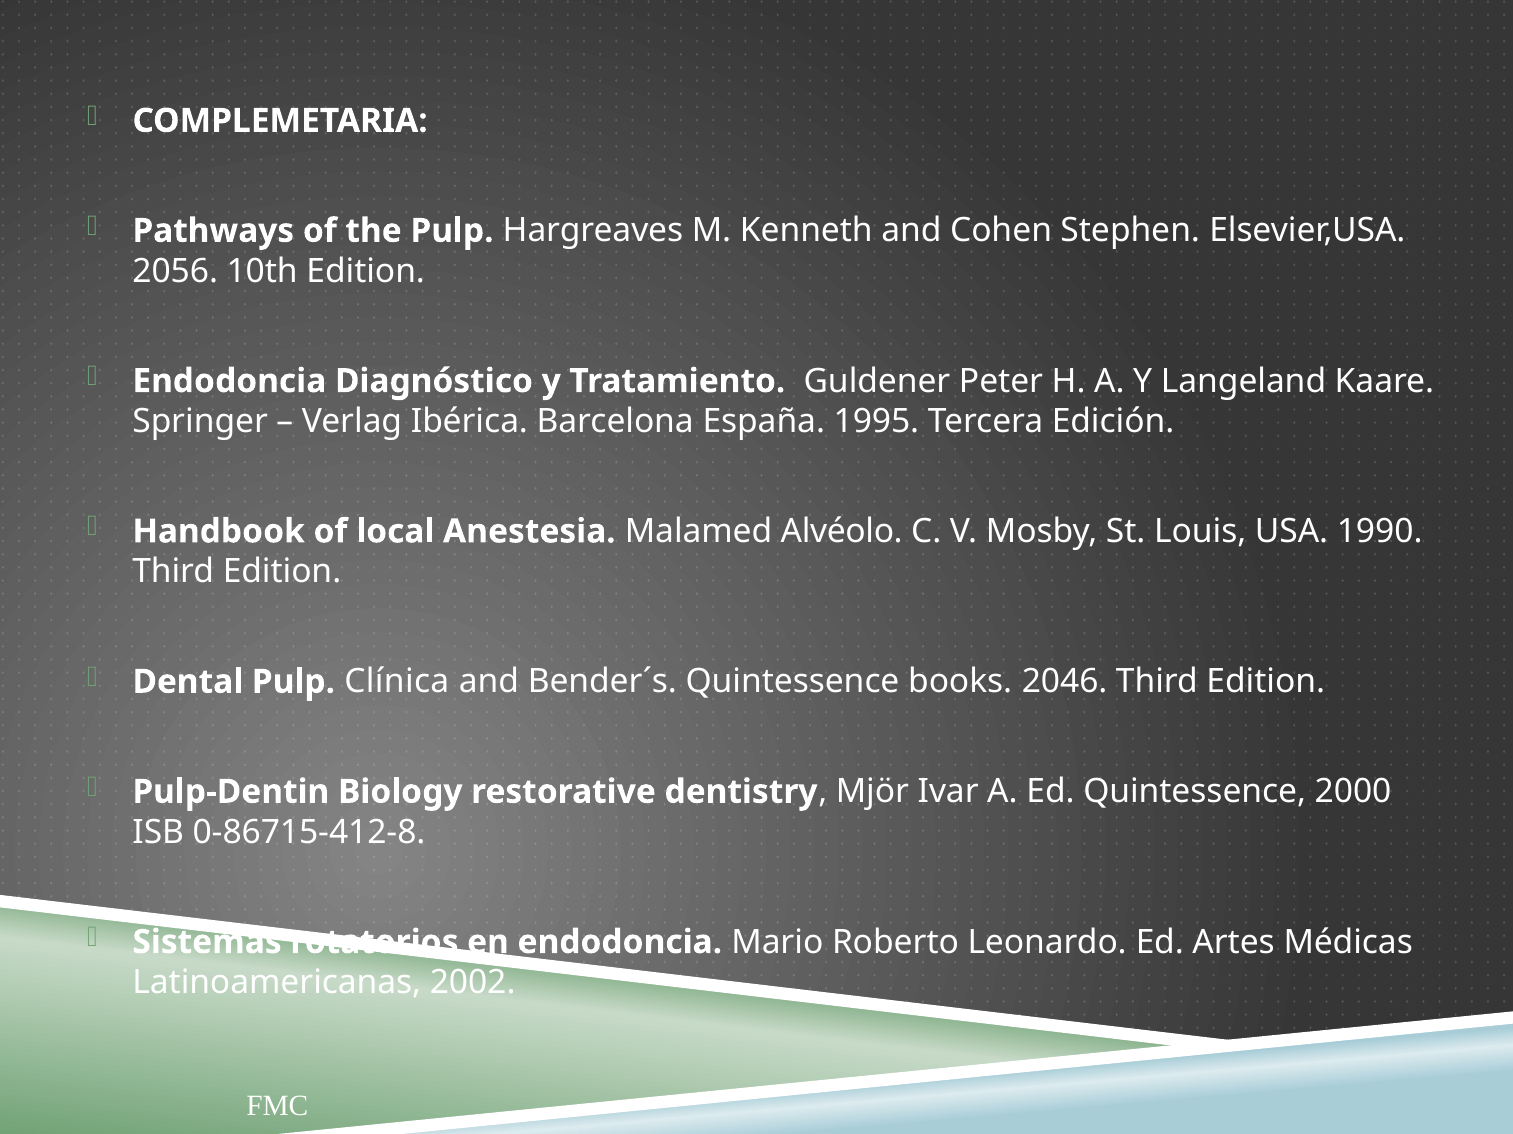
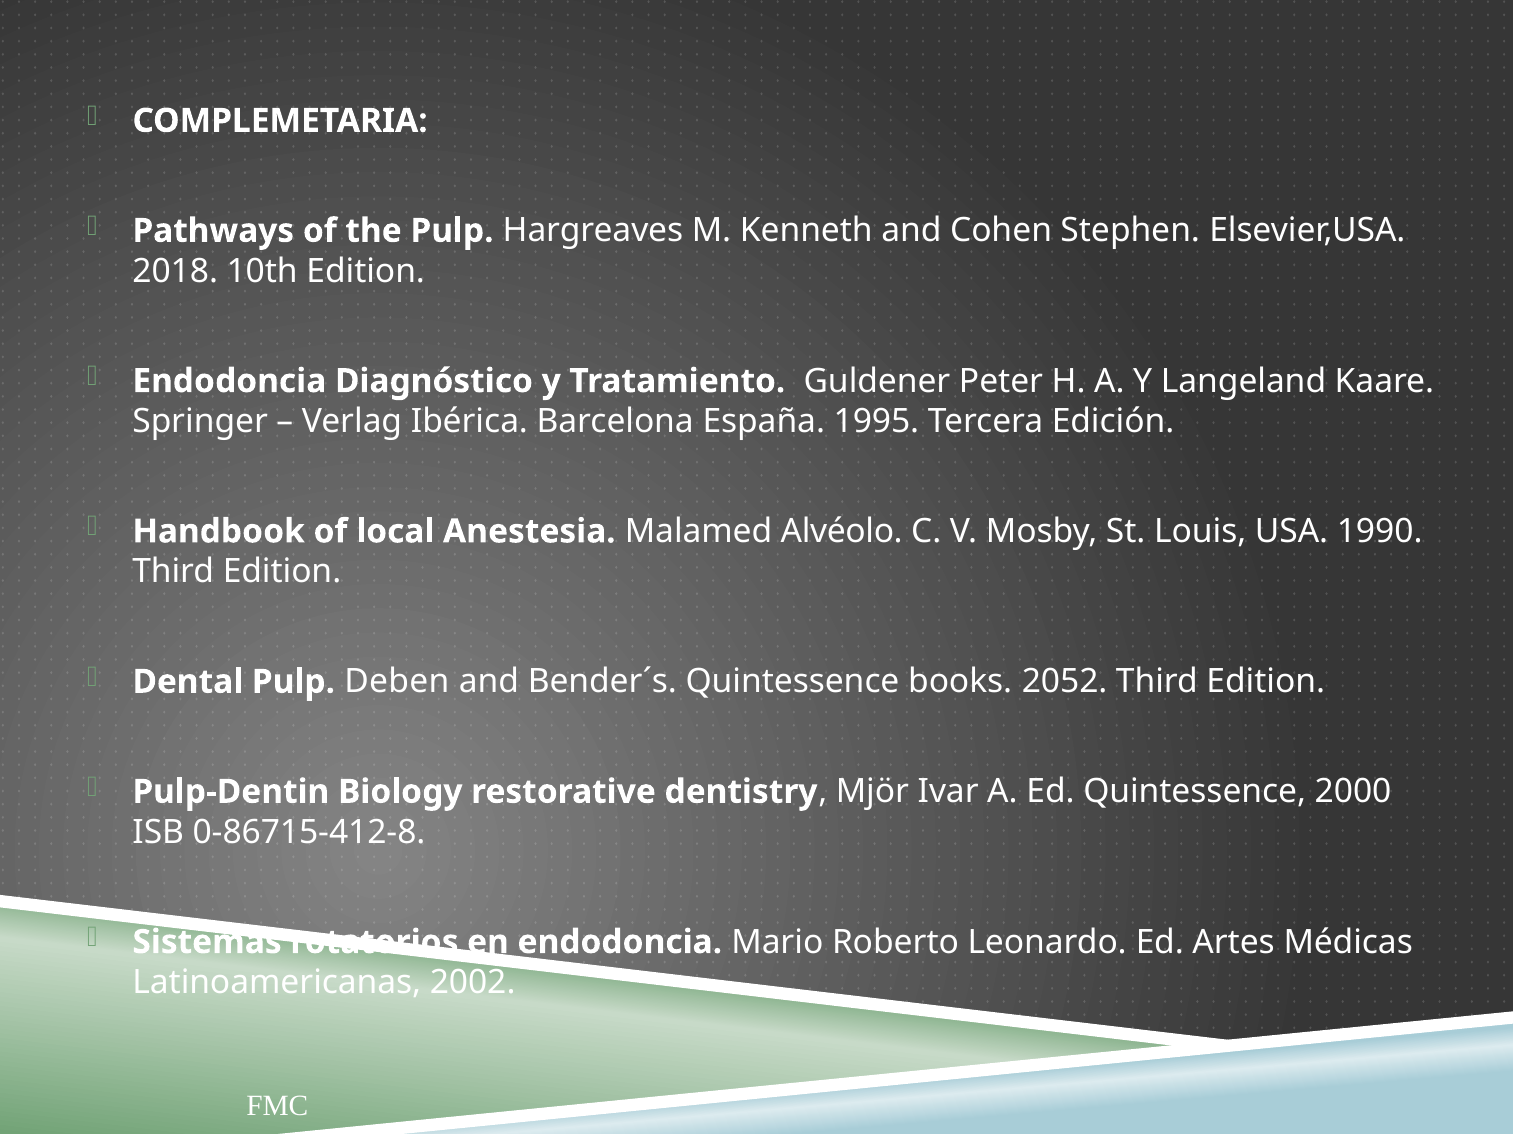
2056: 2056 -> 2018 (175, 271)
Clínica: Clínica -> Deben (397, 682)
2046: 2046 -> 2052 (1065, 682)
